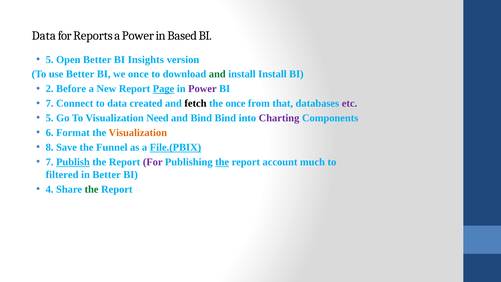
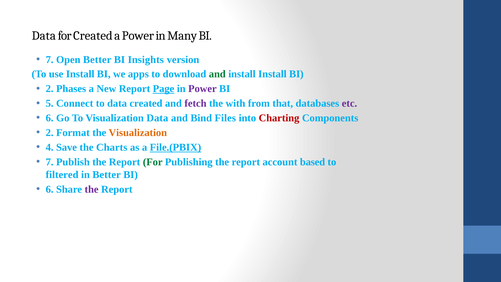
for Reports: Reports -> Created (93, 36)
Based: Based -> Many (182, 36)
5: 5 -> 7 (50, 60)
use Better: Better -> Install (80, 74)
we once: once -> apps (138, 74)
Before: Before -> Phases (71, 89)
7: 7 -> 5 (50, 103)
fetch colour: black -> purple (195, 103)
the once: once -> with (235, 103)
5: 5 -> 6 (50, 118)
Visualization Need: Need -> Data (157, 118)
Bind Bind: Bind -> Files (225, 118)
Charting colour: purple -> red (279, 118)
6: 6 -> 2 (50, 133)
8: 8 -> 4 (50, 147)
Funnel: Funnel -> Charts (112, 147)
Publish underline: present -> none (73, 162)
For colour: purple -> green (153, 162)
the underline: present -> none (222, 162)
much: much -> based (313, 162)
4: 4 -> 6 (50, 189)
the colour: green -> purple (92, 189)
